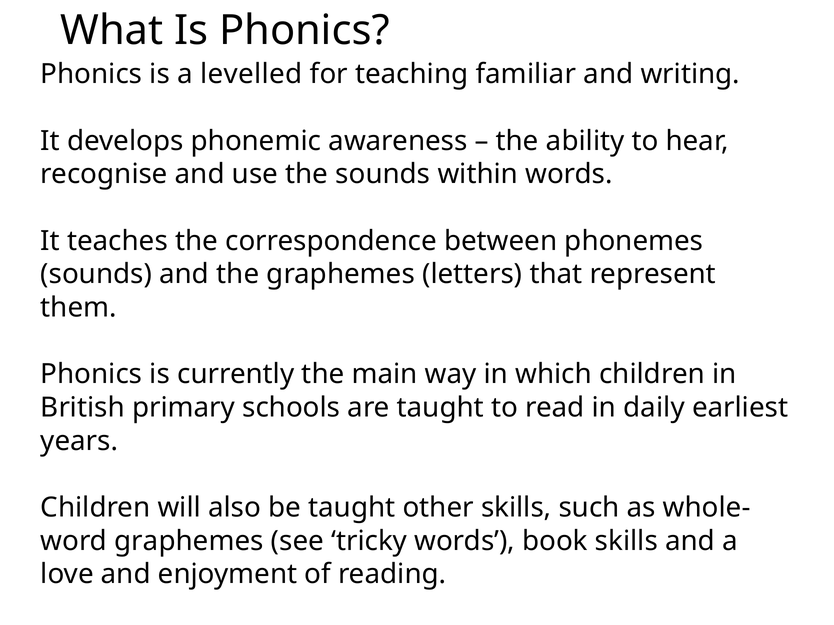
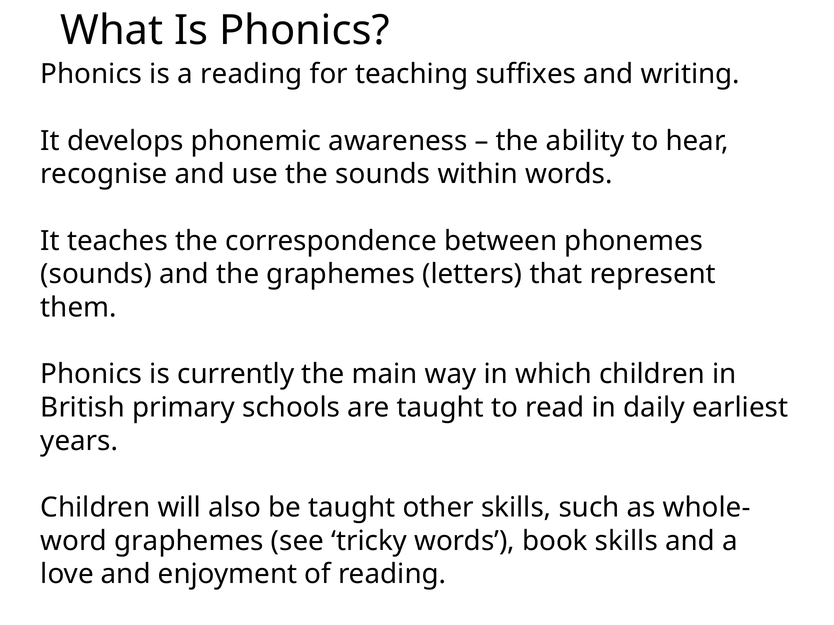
a levelled: levelled -> reading (251, 74)
familiar: familiar -> suffixes (526, 74)
